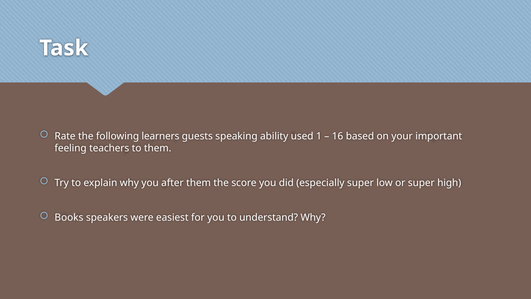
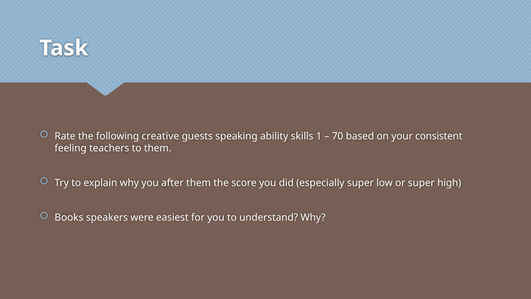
learners: learners -> creative (160, 136)
used: used -> skills (302, 136)
16: 16 -> 70 (338, 136)
important: important -> consistent (439, 136)
